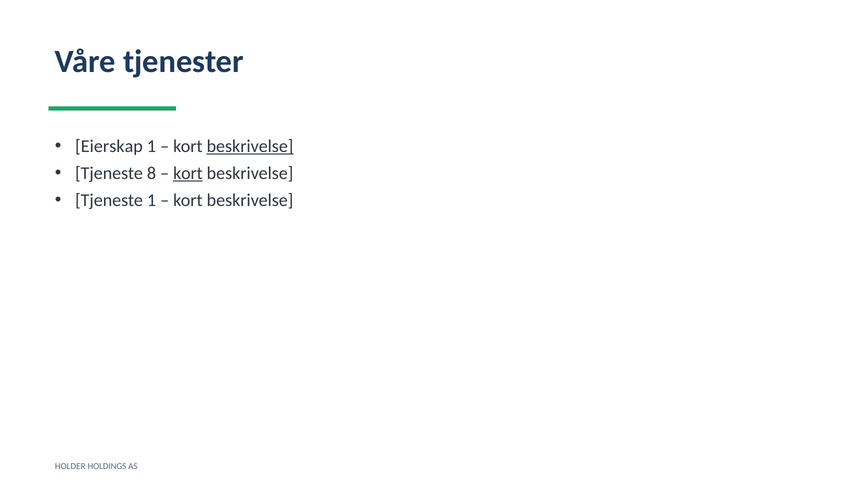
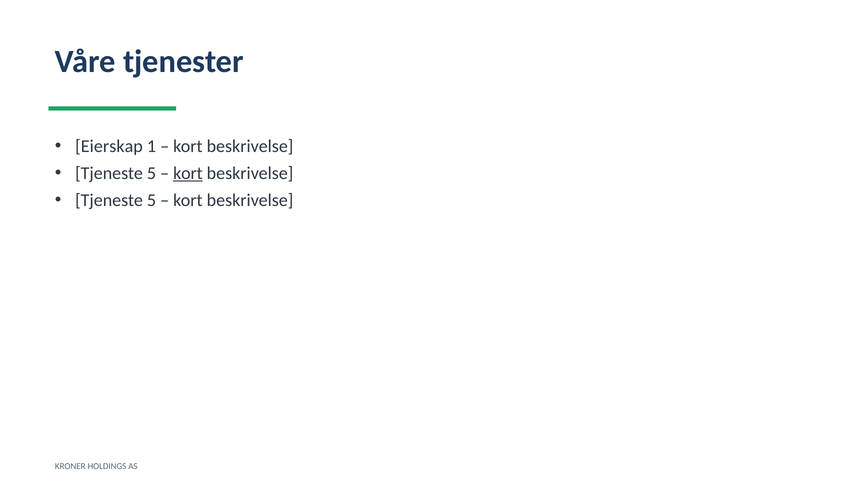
beskrivelse underline: present -> none (250, 146)
8: 8 -> 5 (151, 173)
1: 1 -> 5 (151, 200)
HOLDER: HOLDER -> KRONER (70, 466)
